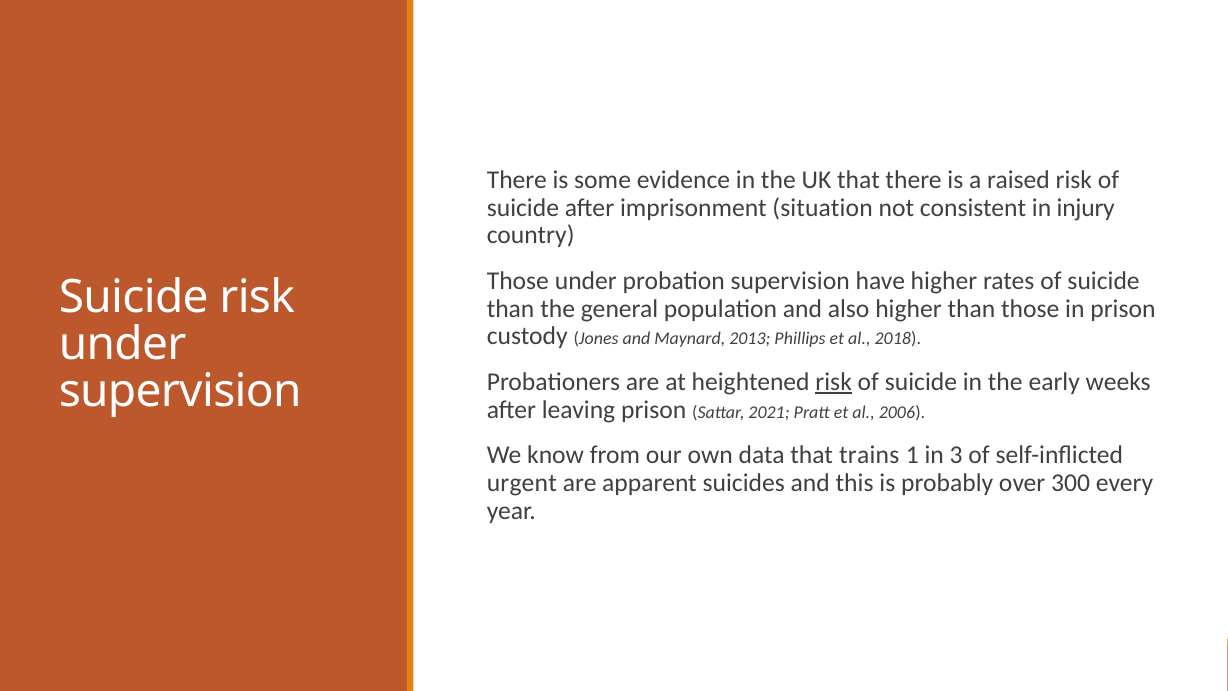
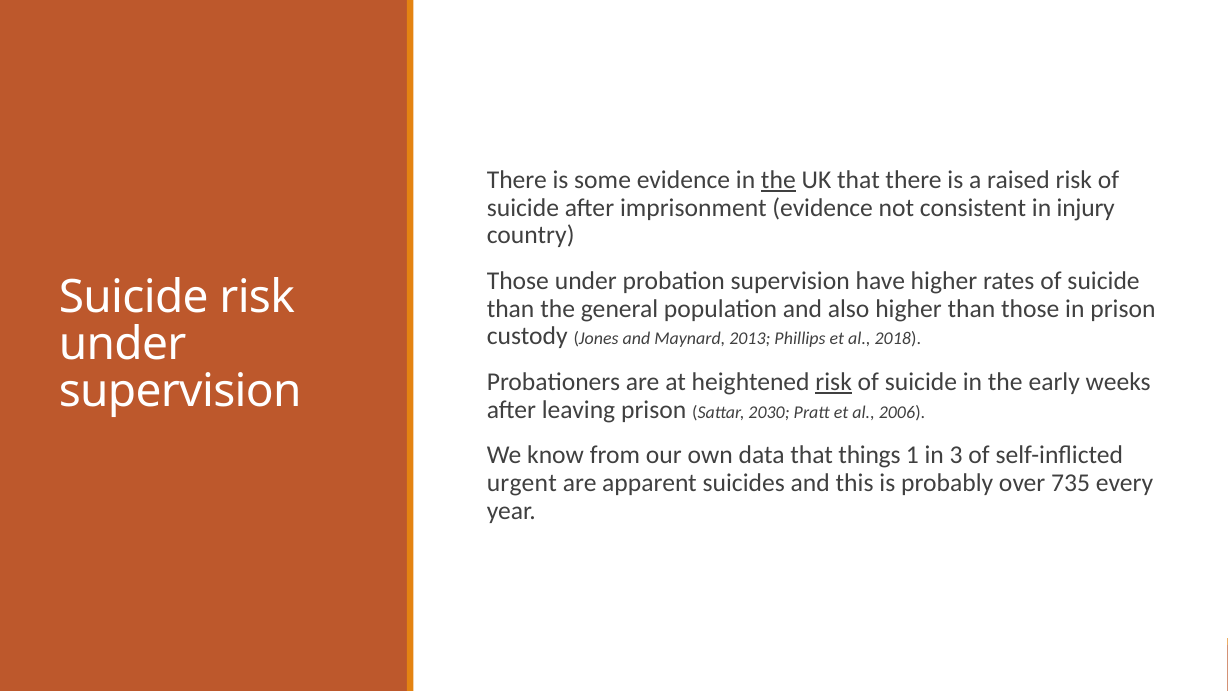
the underline: none -> present (778, 180)
imprisonment situation: situation -> evidence (823, 208)
2021: 2021 -> 2030 (769, 412)
trains: trains -> things (869, 455)
300: 300 -> 735 (1071, 483)
